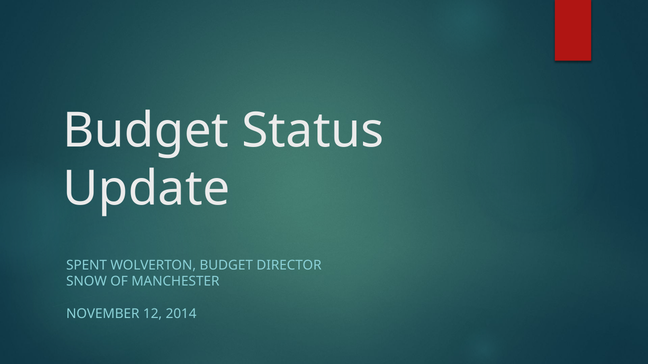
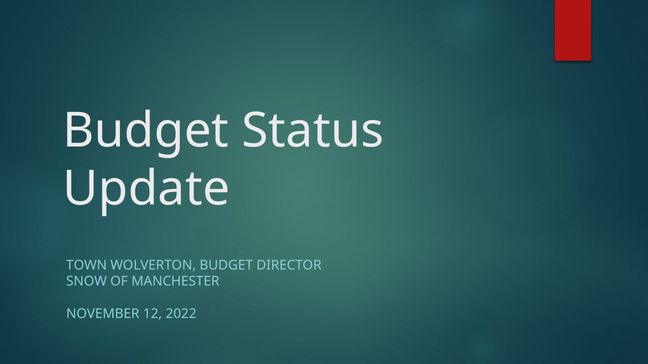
SPENT: SPENT -> TOWN (87, 265)
2014: 2014 -> 2022 (181, 314)
